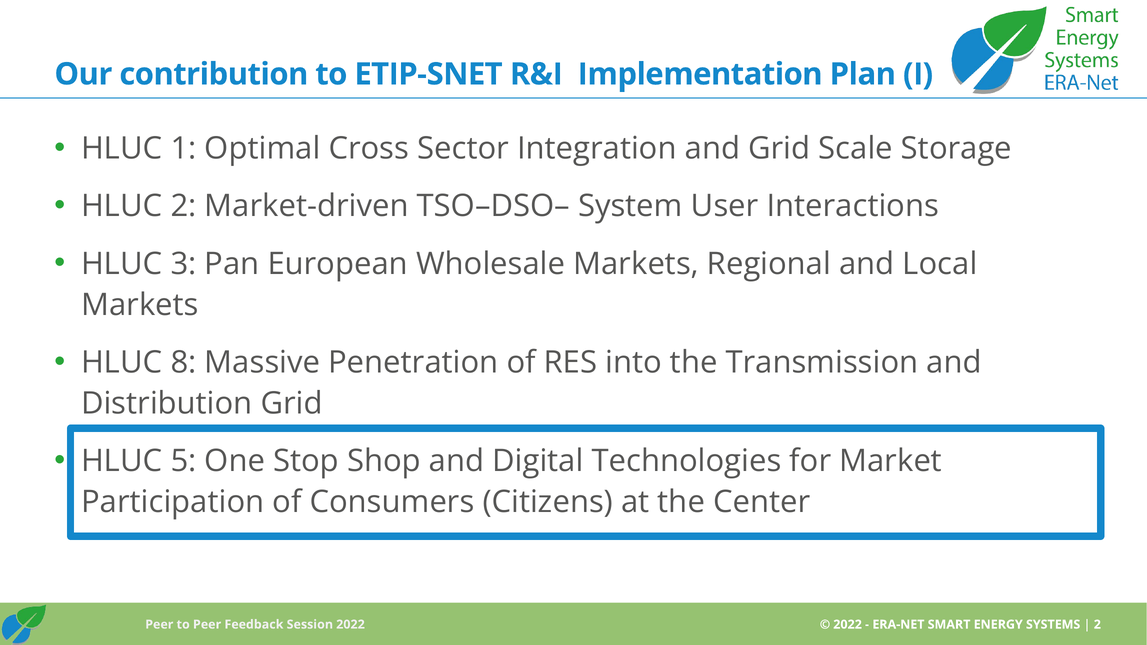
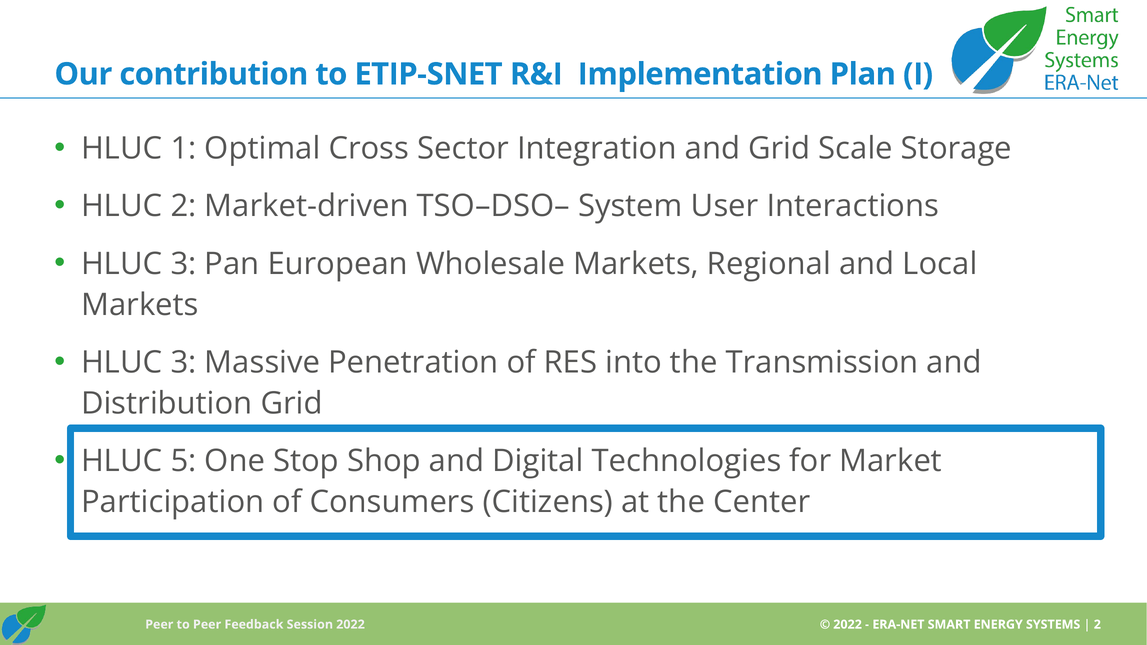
8: 8 -> 3 (183, 363)
